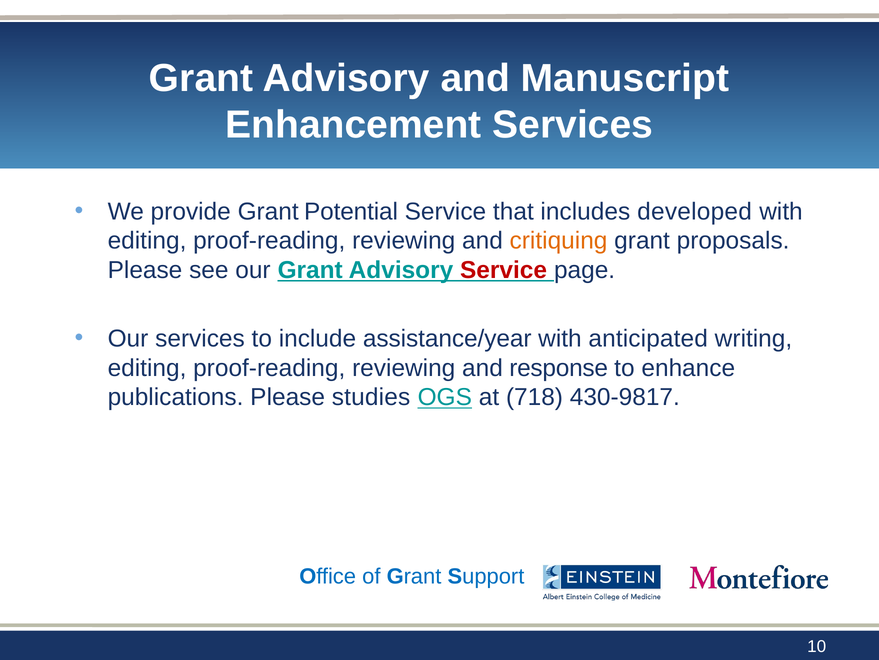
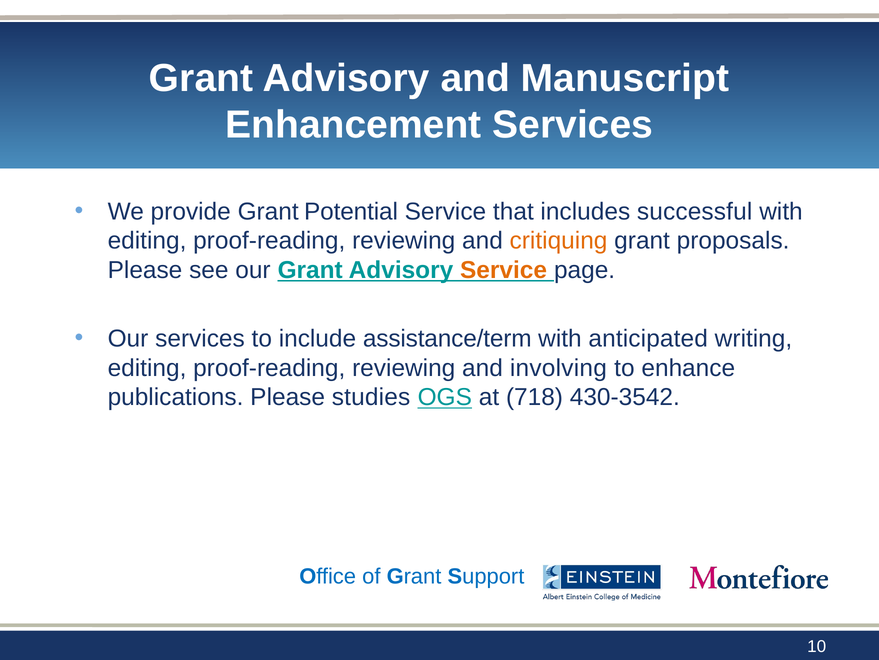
developed: developed -> successful (695, 211)
Service colour: red -> orange (504, 270)
assistance/year: assistance/year -> assistance/term (447, 338)
response: response -> involving (558, 368)
430-9817: 430-9817 -> 430-3542 (625, 397)
